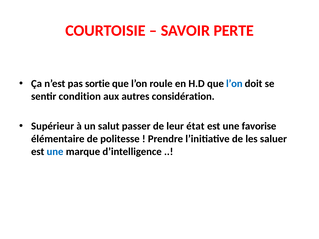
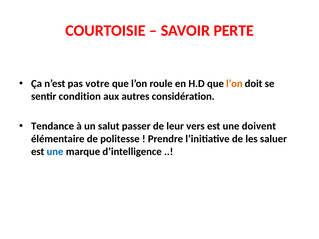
sortie: sortie -> votre (97, 84)
l’on colour: blue -> orange (234, 84)
Supérieur: Supérieur -> Tendance (53, 126)
état: état -> vers (195, 126)
favorise: favorise -> doivent (259, 126)
